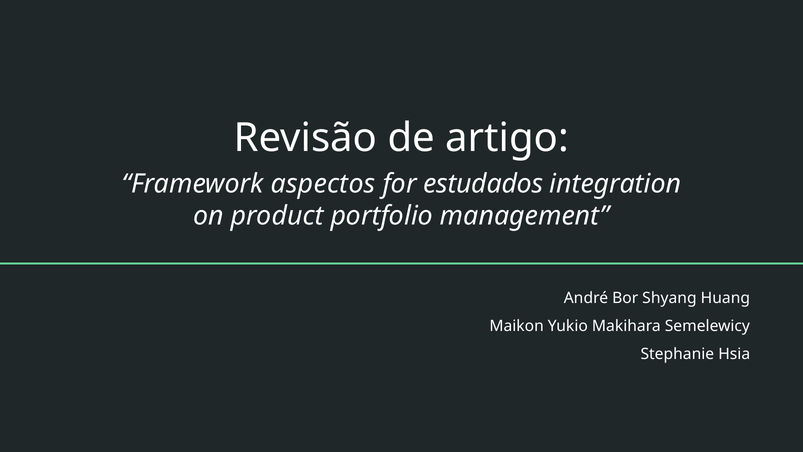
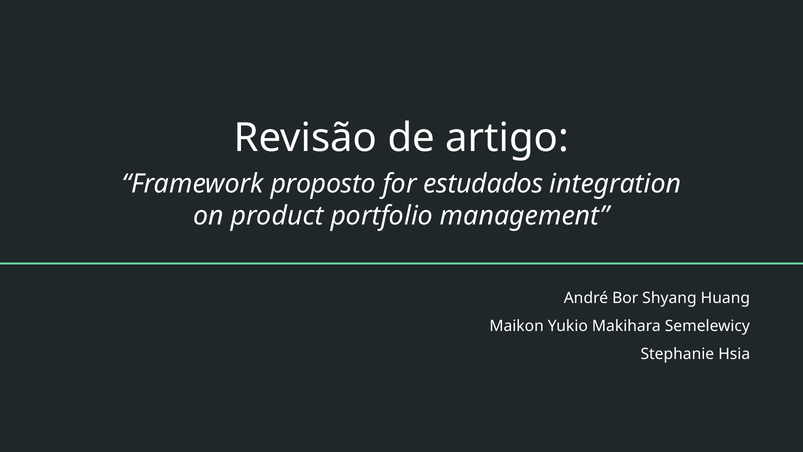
aspectos: aspectos -> proposto (323, 184)
